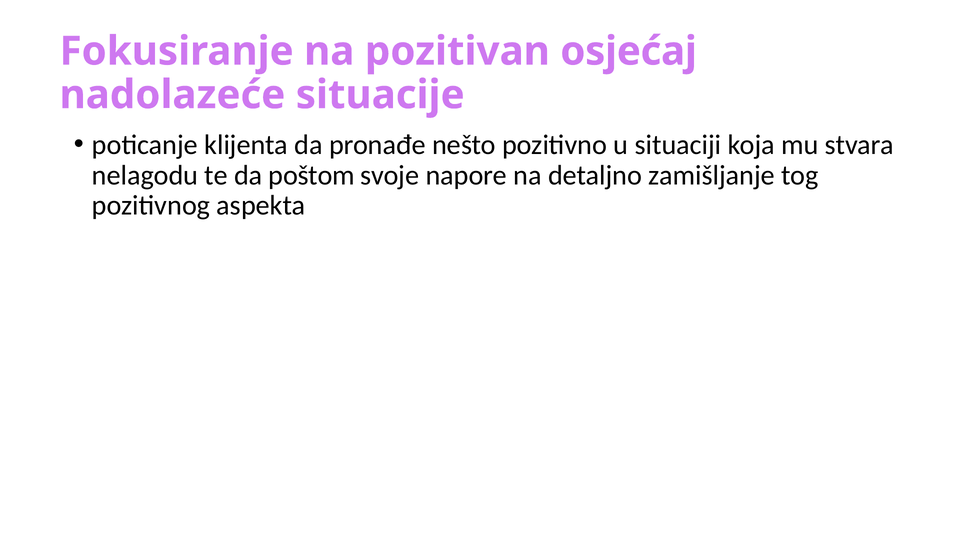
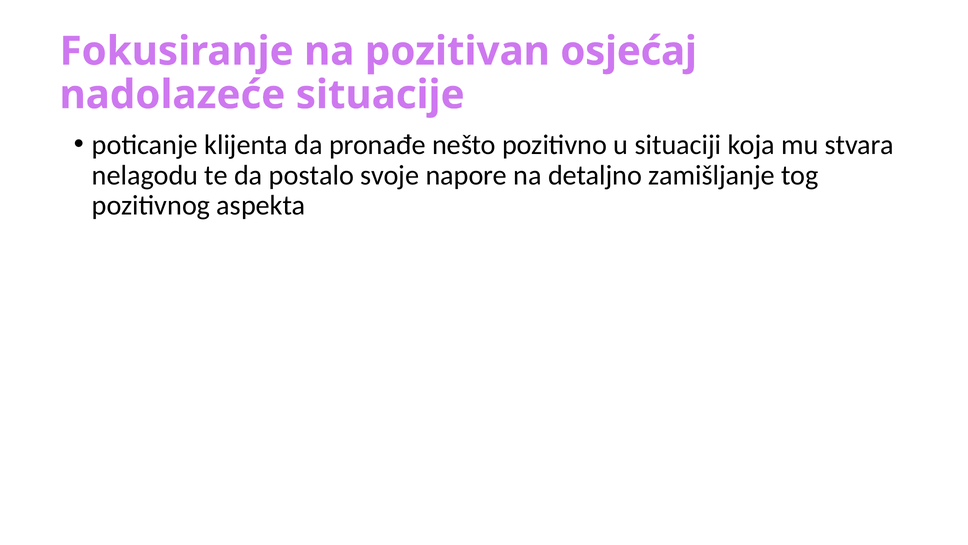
poštom: poštom -> postalo (311, 175)
